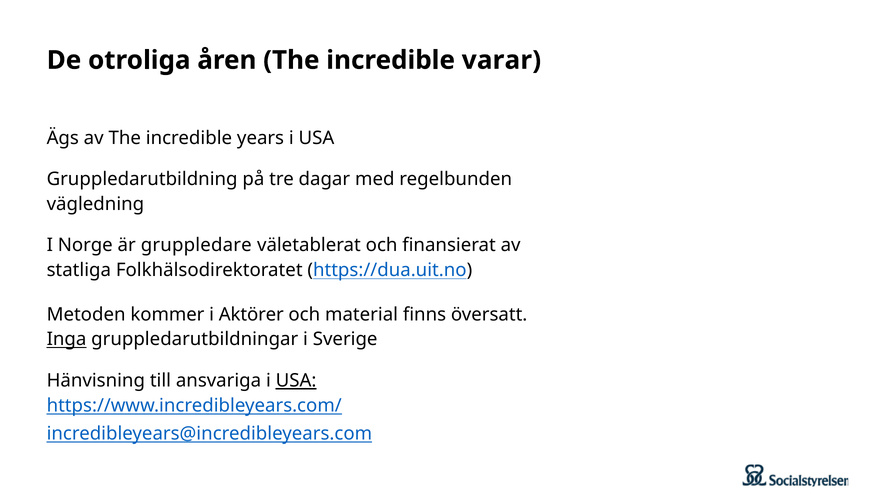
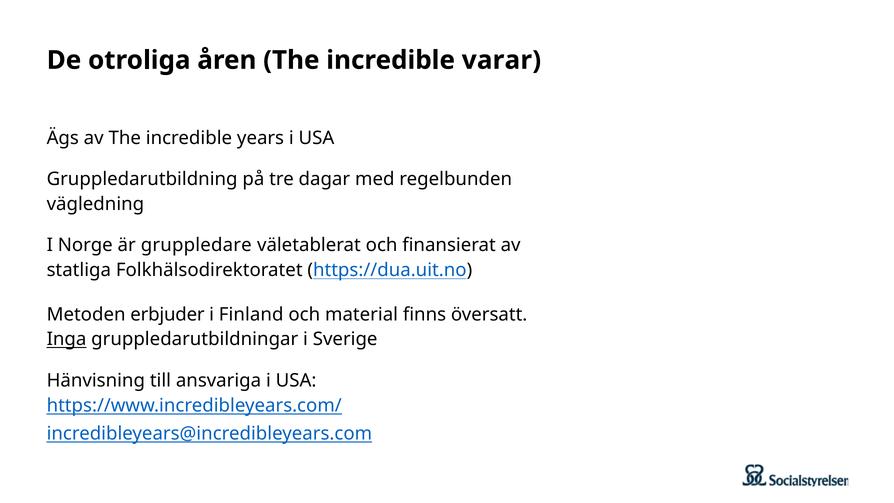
kommer: kommer -> erbjuder (167, 315)
Aktörer: Aktörer -> Finland (251, 315)
USA underline: present -> none (296, 381)
